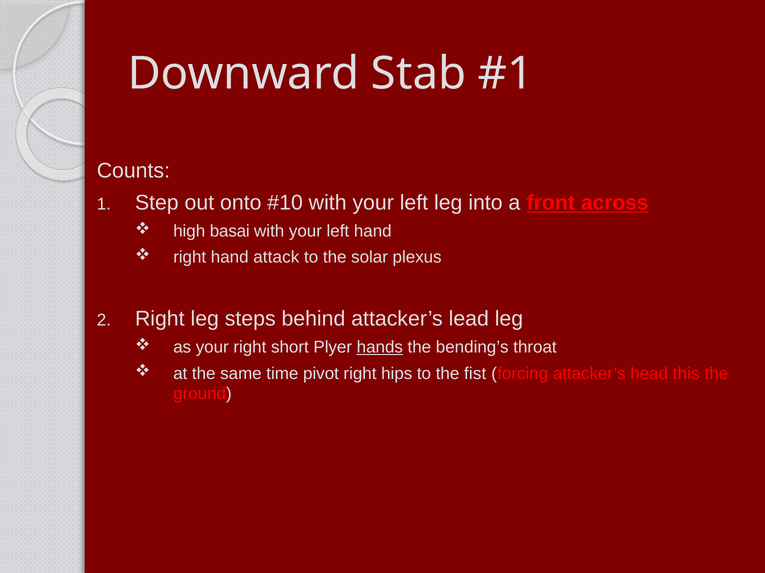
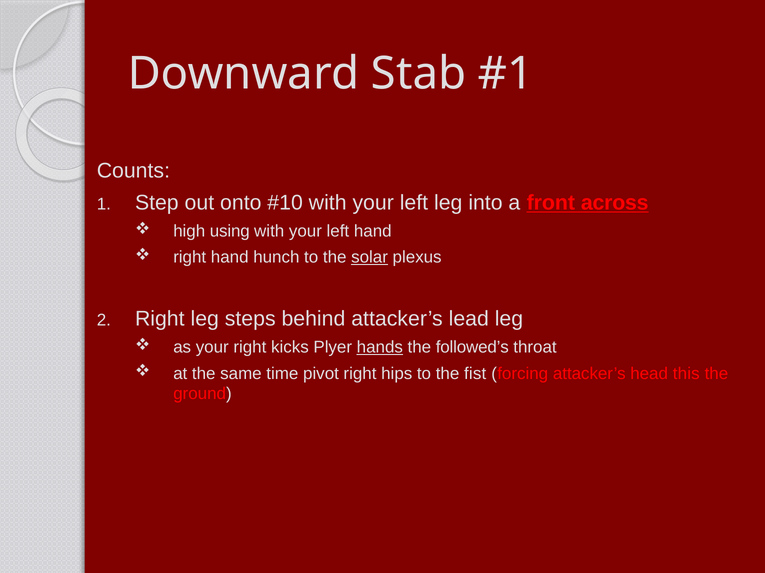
basai: basai -> using (230, 231)
attack: attack -> hunch (276, 258)
solar underline: none -> present (370, 258)
short: short -> kicks (290, 348)
bending’s: bending’s -> followed’s (472, 348)
